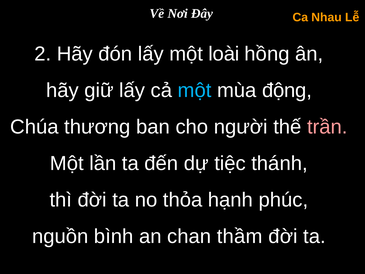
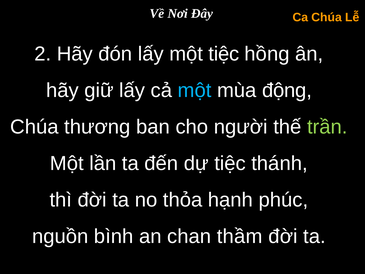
Ca Nhau: Nhau -> Chúa (327, 17)
một loài: loài -> tiệc (224, 54)
trần colour: pink -> light green (327, 127)
